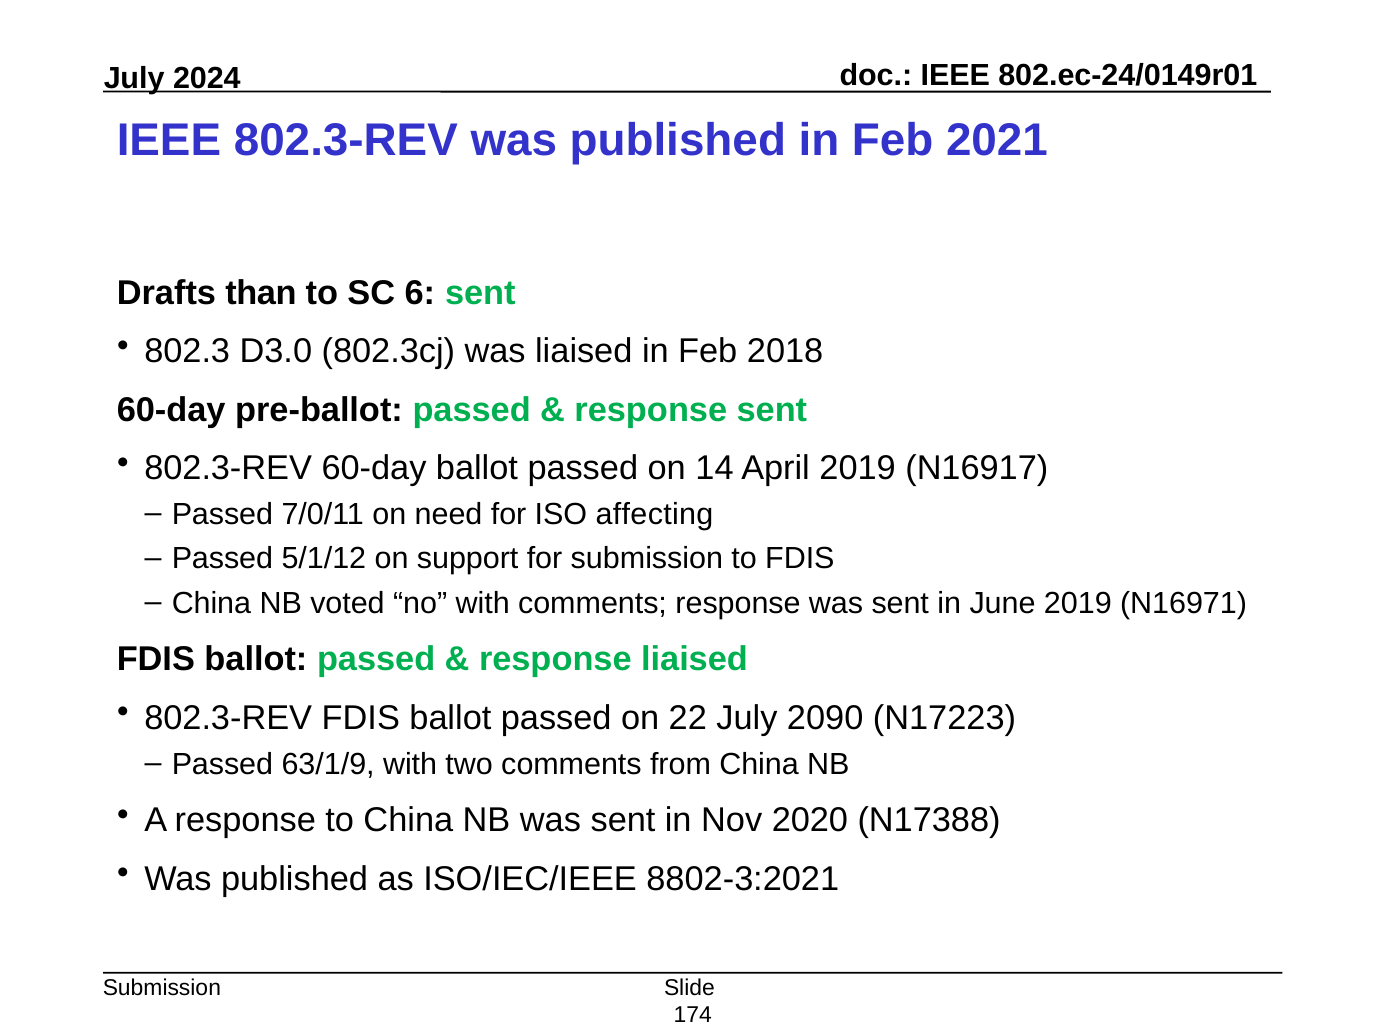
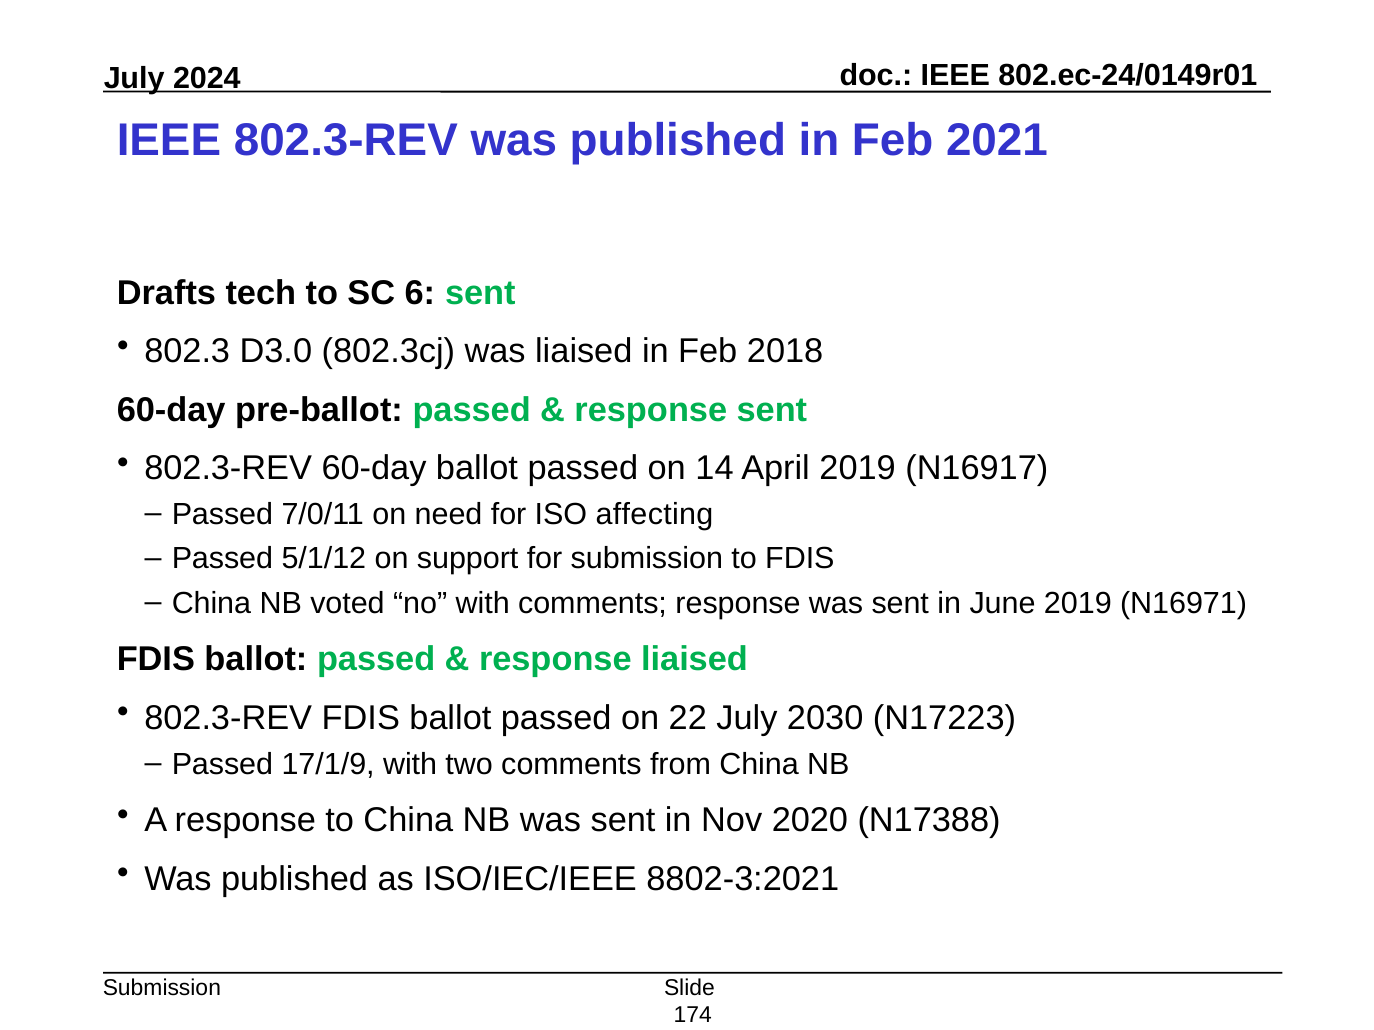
than: than -> tech (261, 293)
2090: 2090 -> 2030 (825, 718)
63/1/9: 63/1/9 -> 17/1/9 (328, 764)
